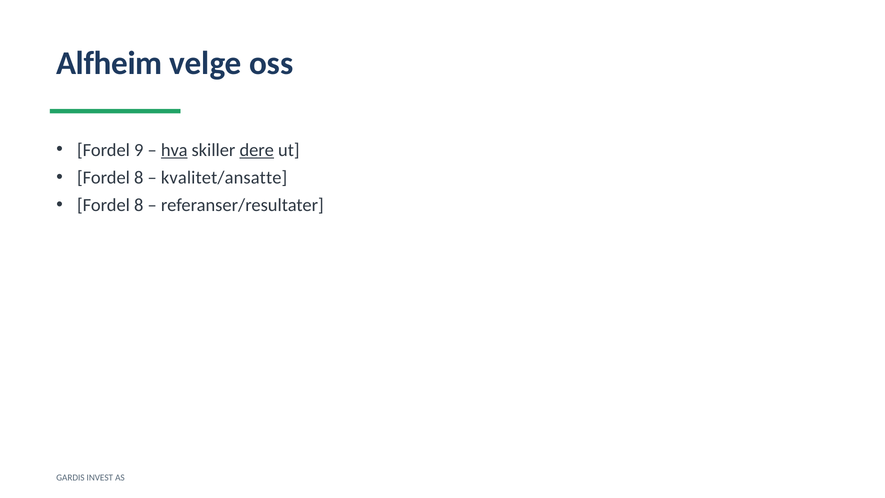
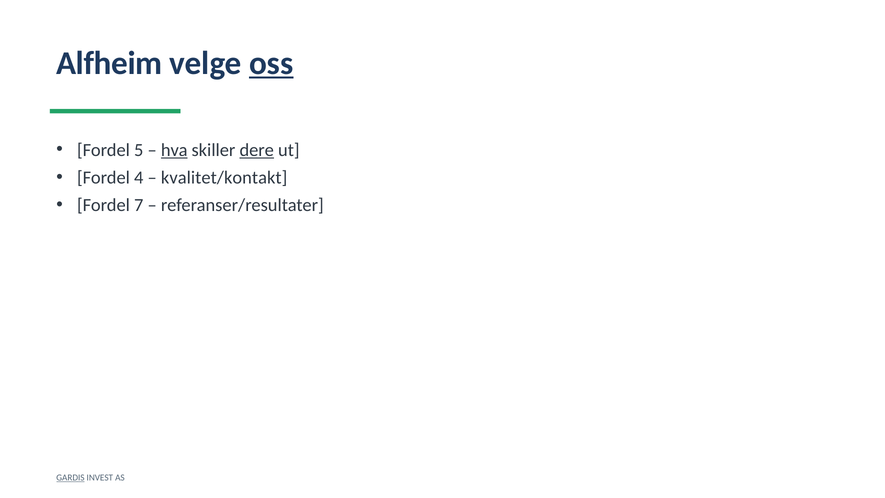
oss underline: none -> present (271, 63)
9: 9 -> 5 (139, 150)
8: 8 -> 4 (139, 178)
kvalitet/ansatte: kvalitet/ansatte -> kvalitet/kontakt (224, 178)
8: 8 -> 7 (139, 205)
GARDIS underline: none -> present (70, 478)
